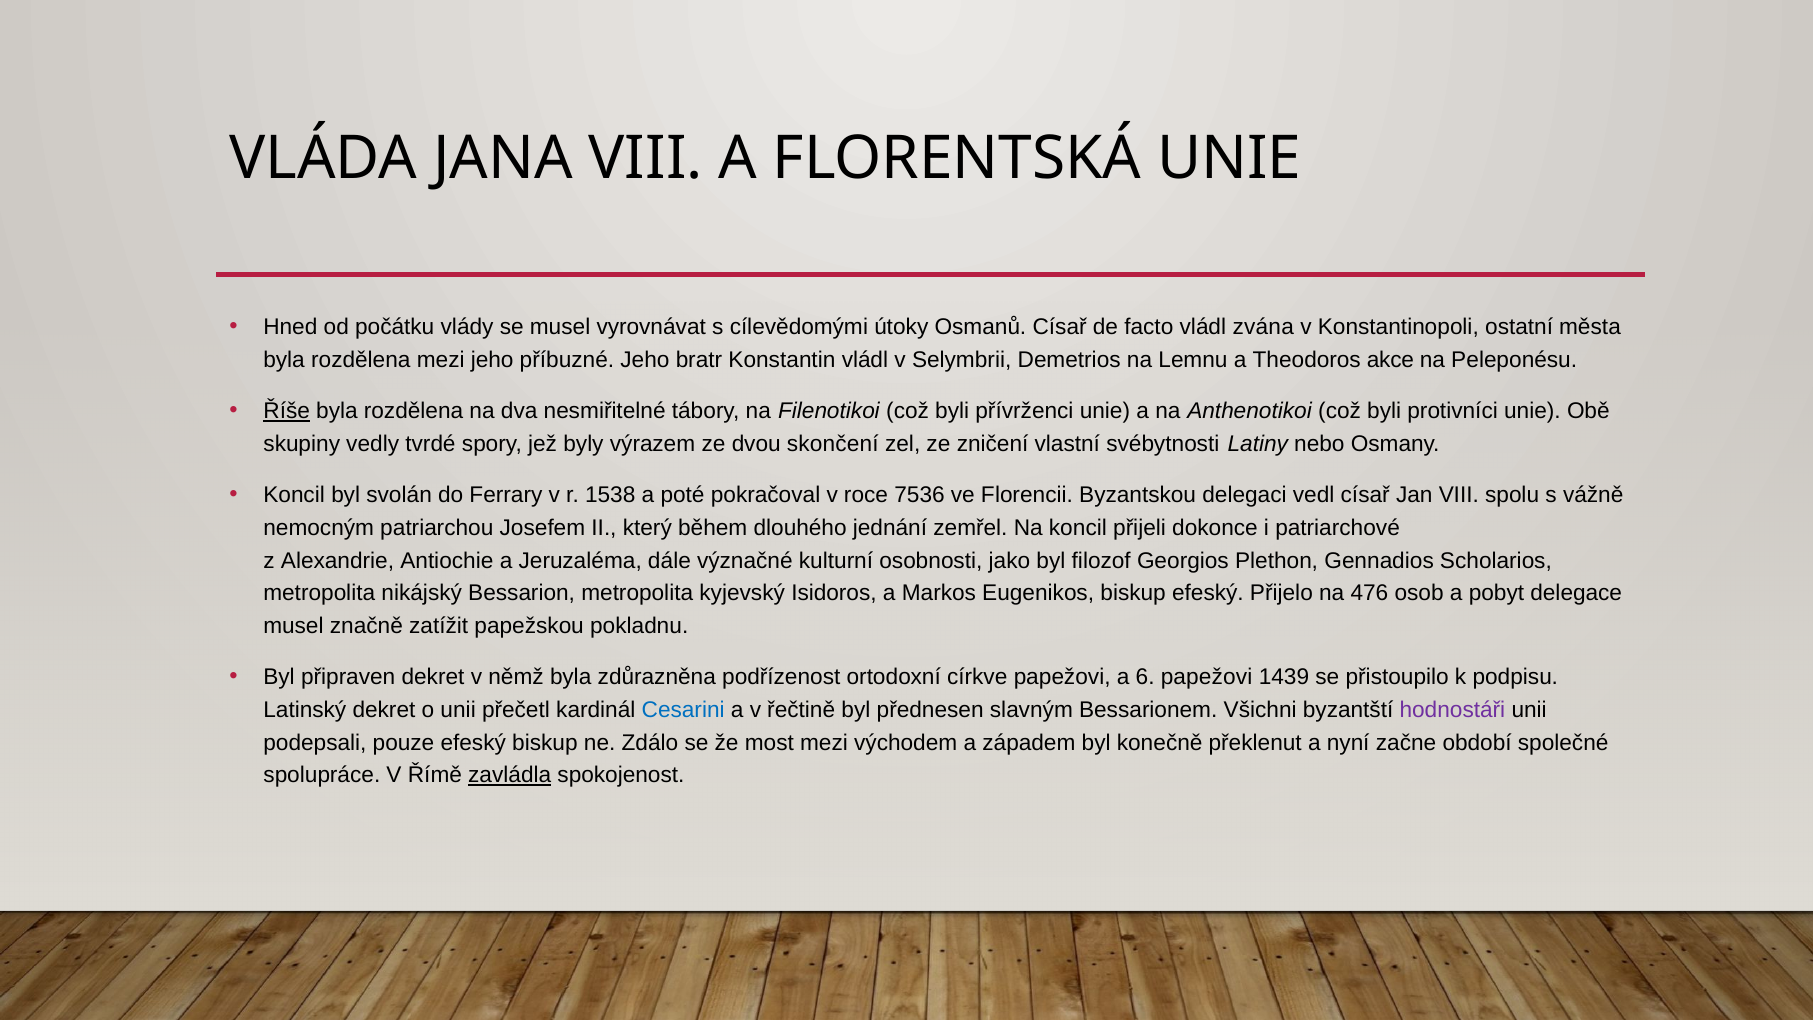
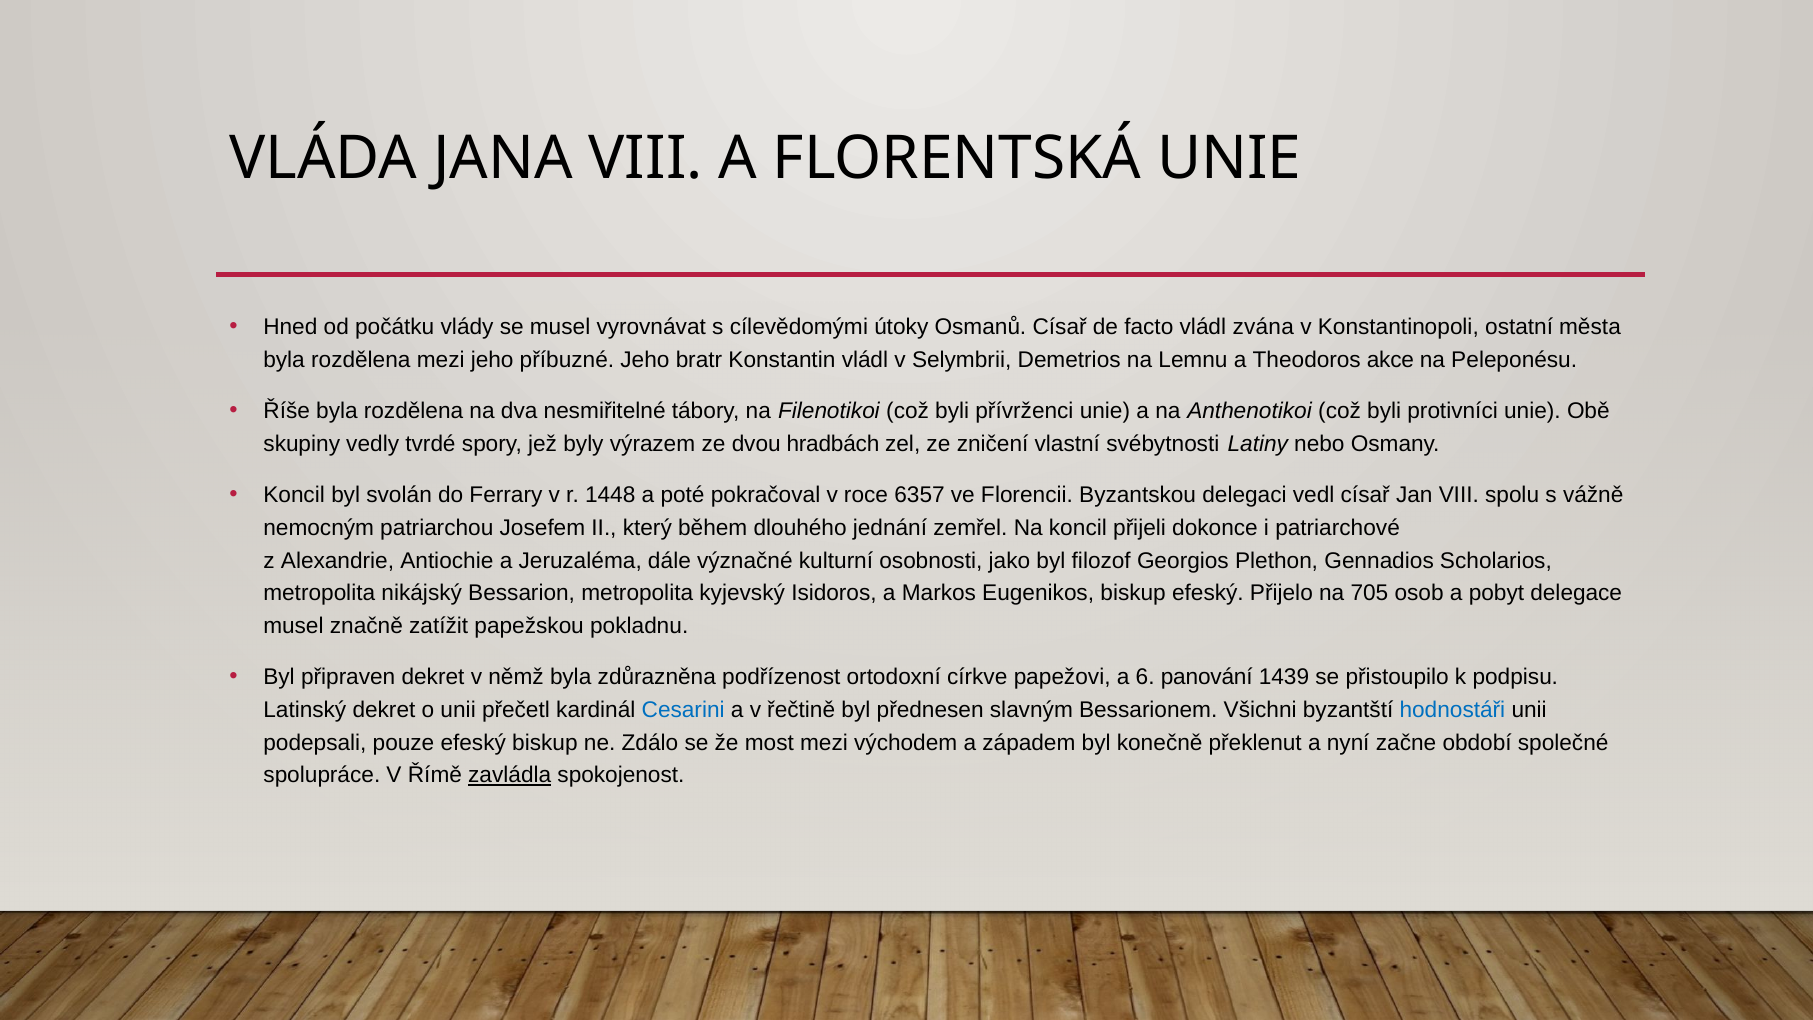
Říše underline: present -> none (287, 411)
skončení: skončení -> hradbách (833, 444)
1538: 1538 -> 1448 (610, 495)
7536: 7536 -> 6357 (920, 495)
476: 476 -> 705 (1369, 593)
6 papežovi: papežovi -> panování (1207, 677)
hodnostáři colour: purple -> blue (1452, 710)
